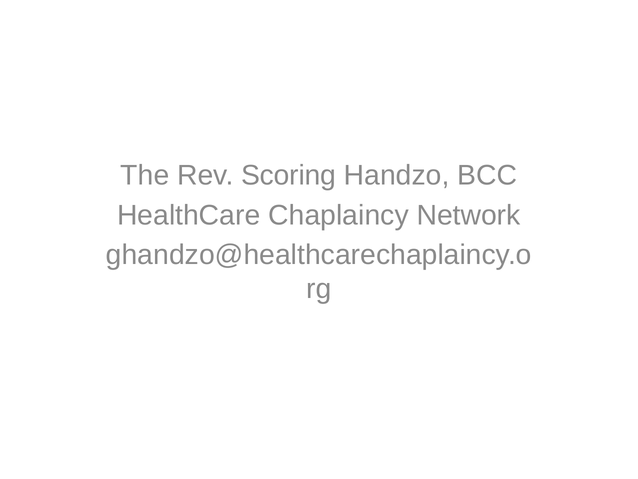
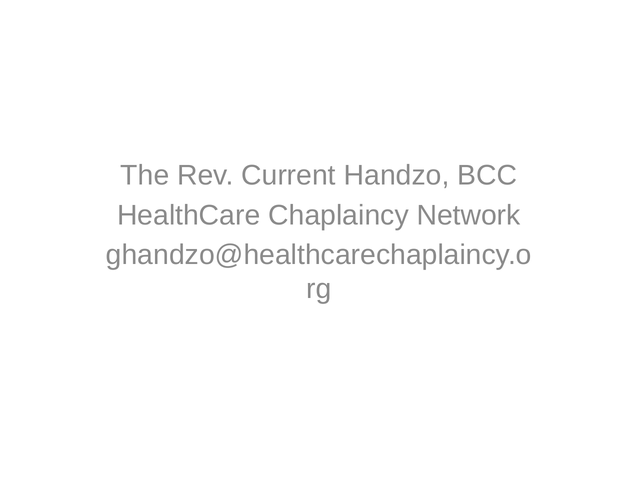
Scoring: Scoring -> Current (289, 175)
